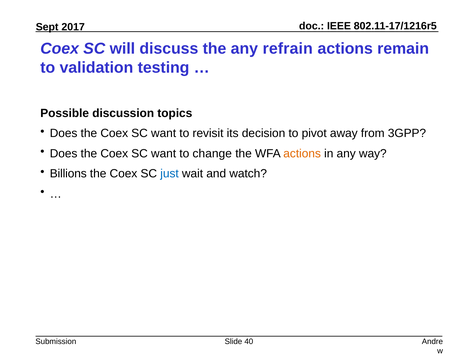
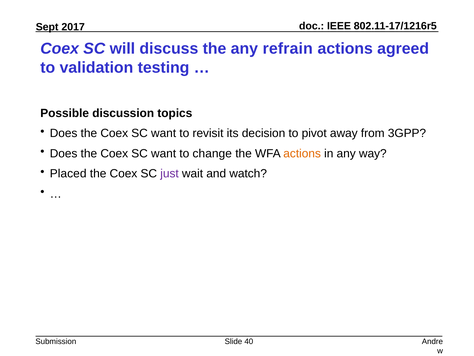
remain: remain -> agreed (403, 49)
Billions: Billions -> Placed (68, 173)
just colour: blue -> purple (170, 173)
